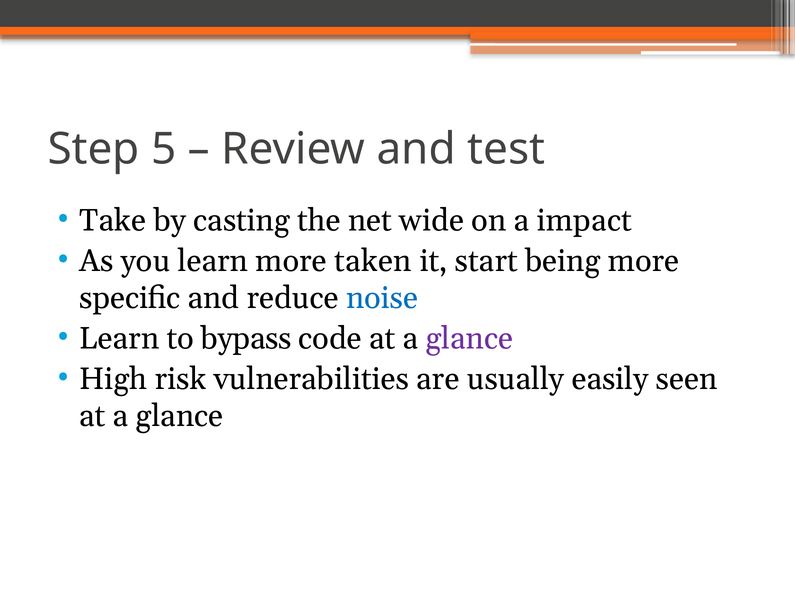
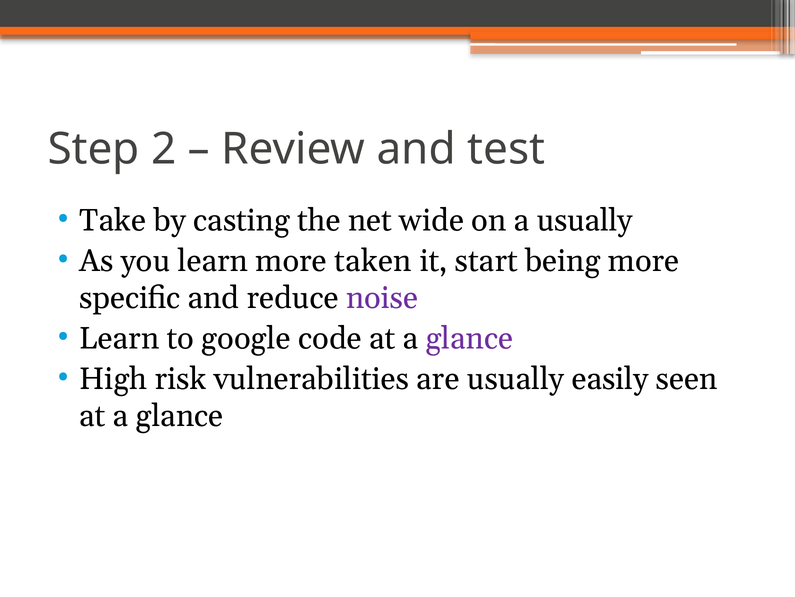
5: 5 -> 2 (164, 149)
a impact: impact -> usually (585, 220)
noise colour: blue -> purple (382, 298)
bypass: bypass -> google (246, 338)
